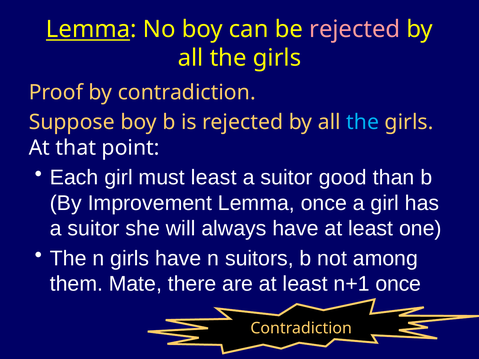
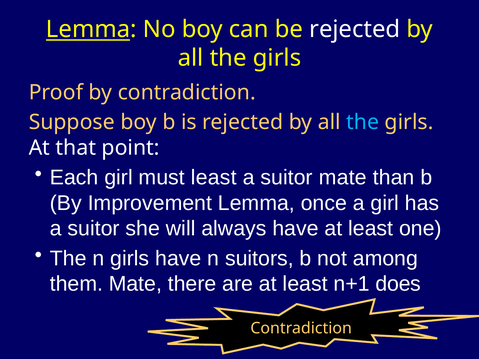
rejected colour: pink -> white (355, 29)
suitor good: good -> mate (343, 178)
n+1 once: once -> does (398, 284)
